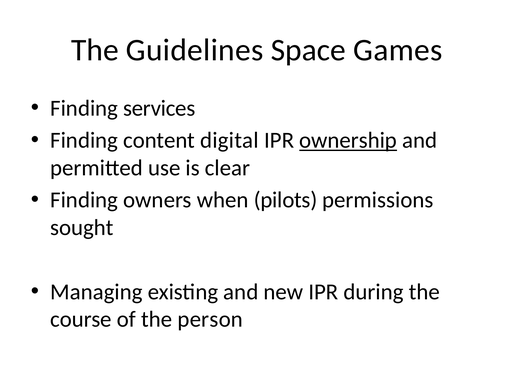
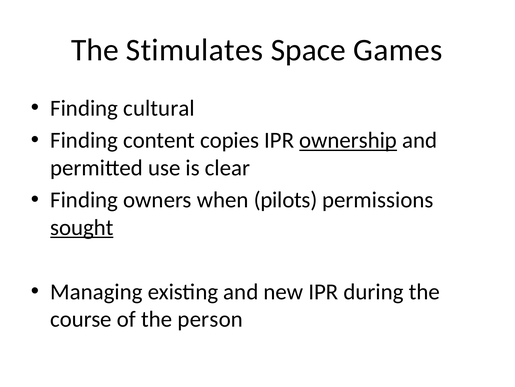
Guidelines: Guidelines -> Stimulates (195, 50)
services: services -> cultural (159, 108)
digital: digital -> copies (230, 140)
sought underline: none -> present (82, 227)
